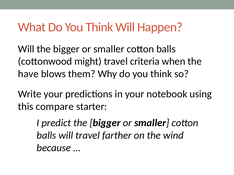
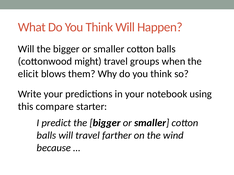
criteria: criteria -> groups (145, 62)
have: have -> elicit (28, 74)
